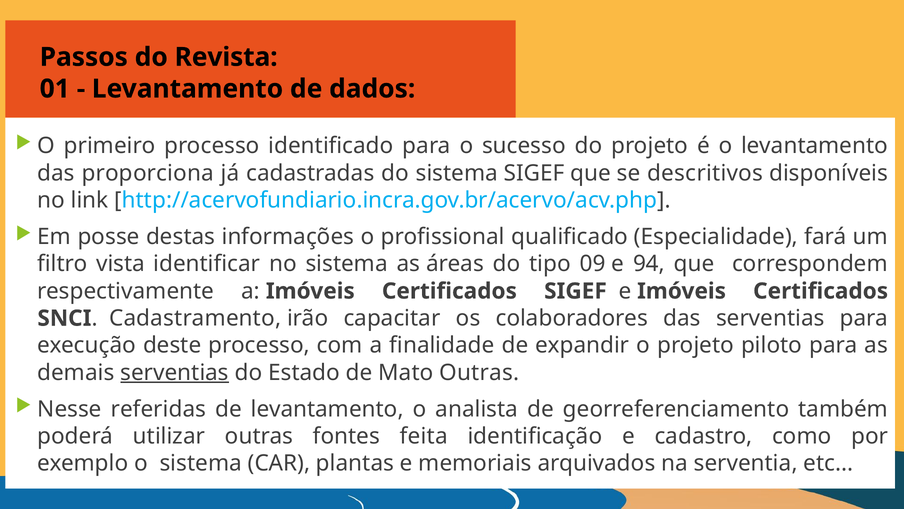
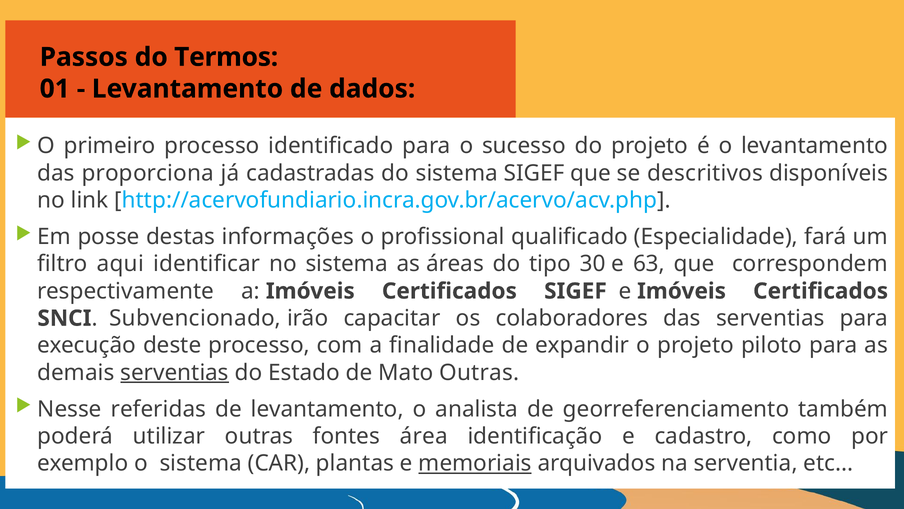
Revista: Revista -> Termos (226, 57)
vista: vista -> aqui (120, 264)
09: 09 -> 30 (593, 264)
94: 94 -> 63 (649, 264)
Cadastramento: Cadastramento -> Subvencionado (195, 318)
feita: feita -> área (424, 436)
memoriais underline: none -> present (475, 463)
